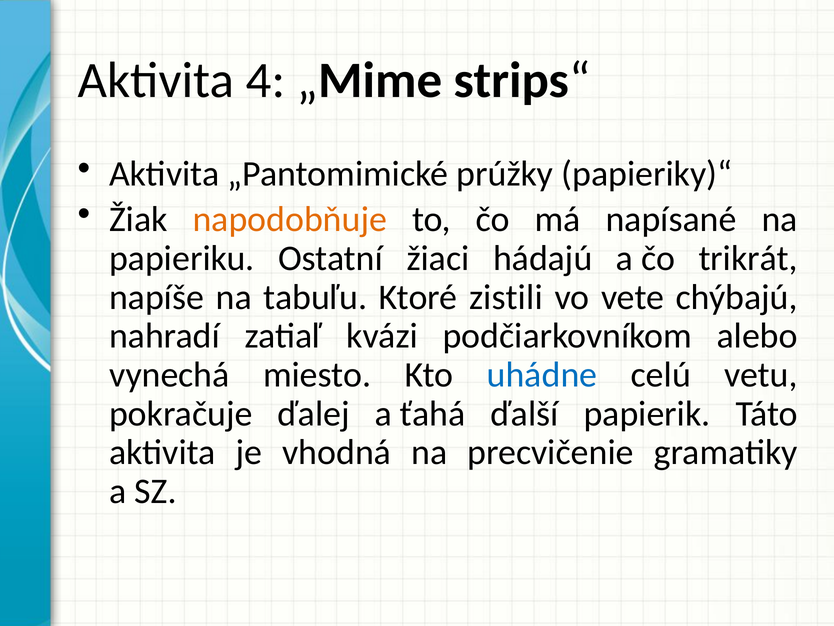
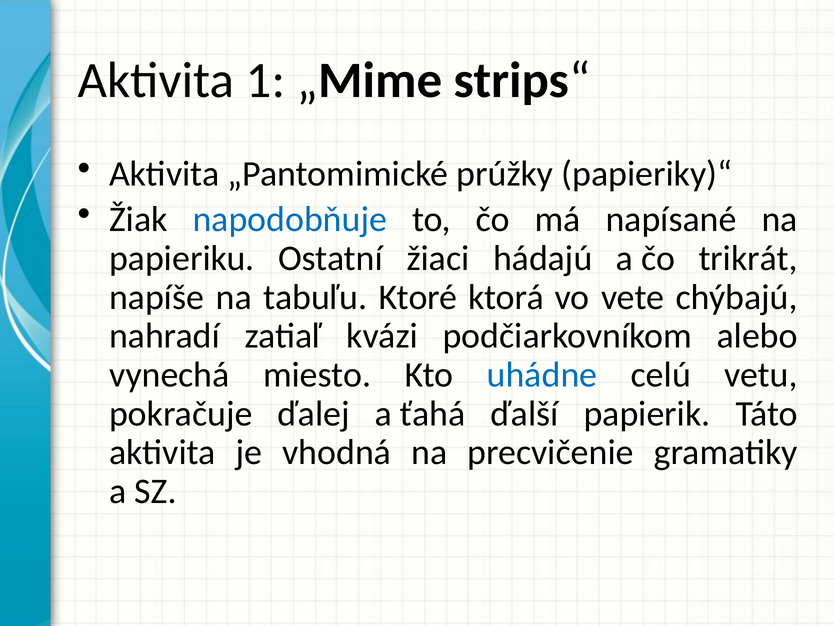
4: 4 -> 1 (265, 80)
napodobňuje colour: orange -> blue (290, 219)
zistili: zistili -> ktorá (506, 297)
